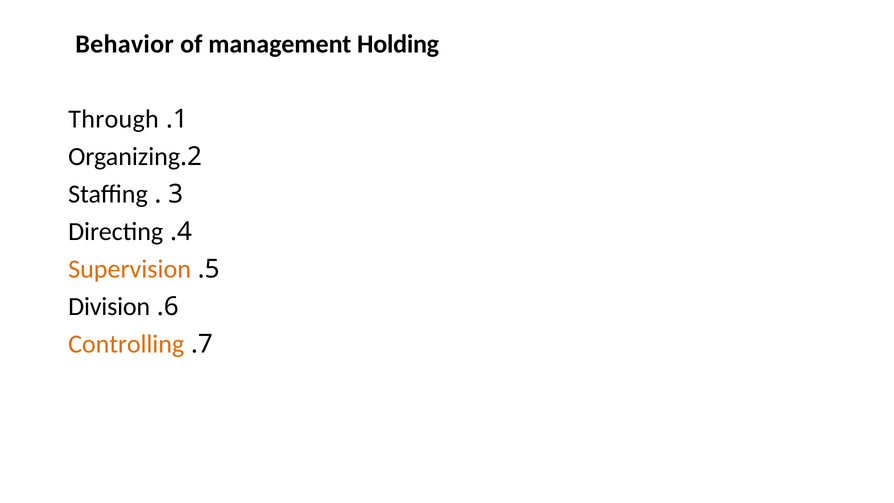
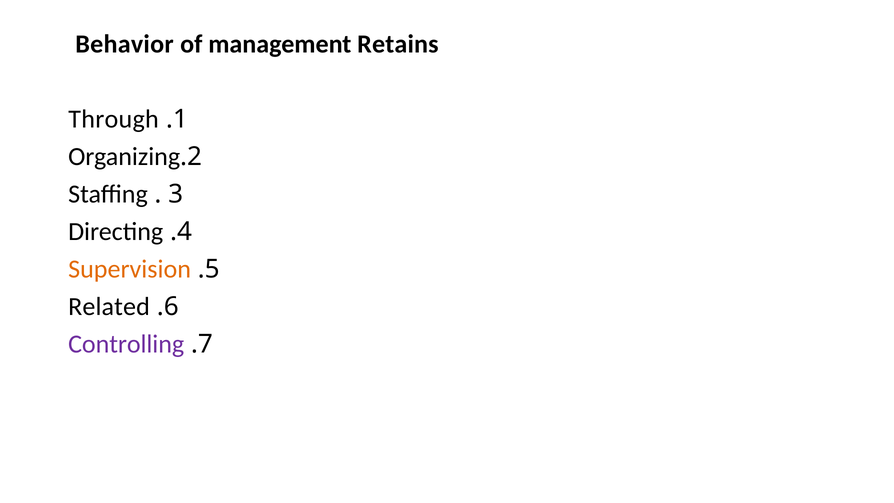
Holding: Holding -> Retains (398, 44)
Division: Division -> Related (109, 306)
Controlling colour: orange -> purple (126, 344)
